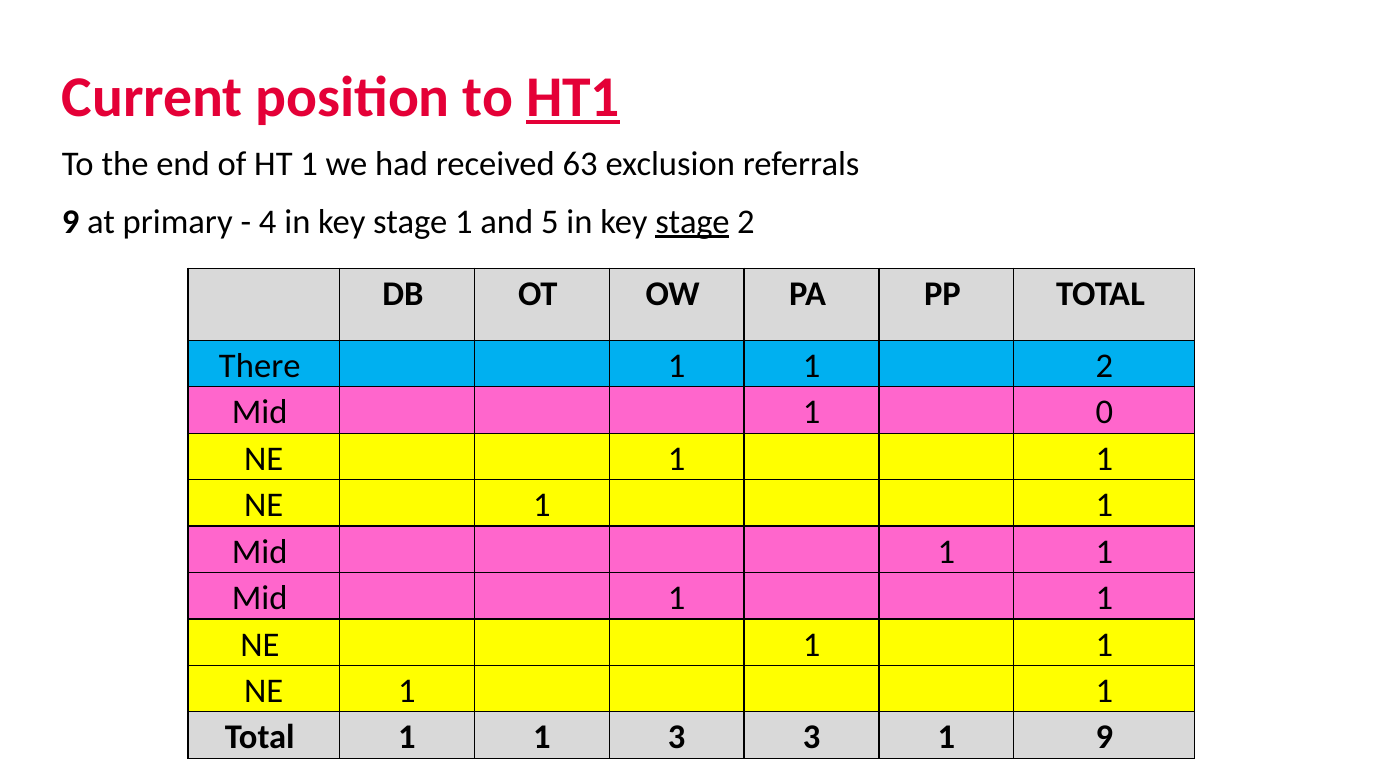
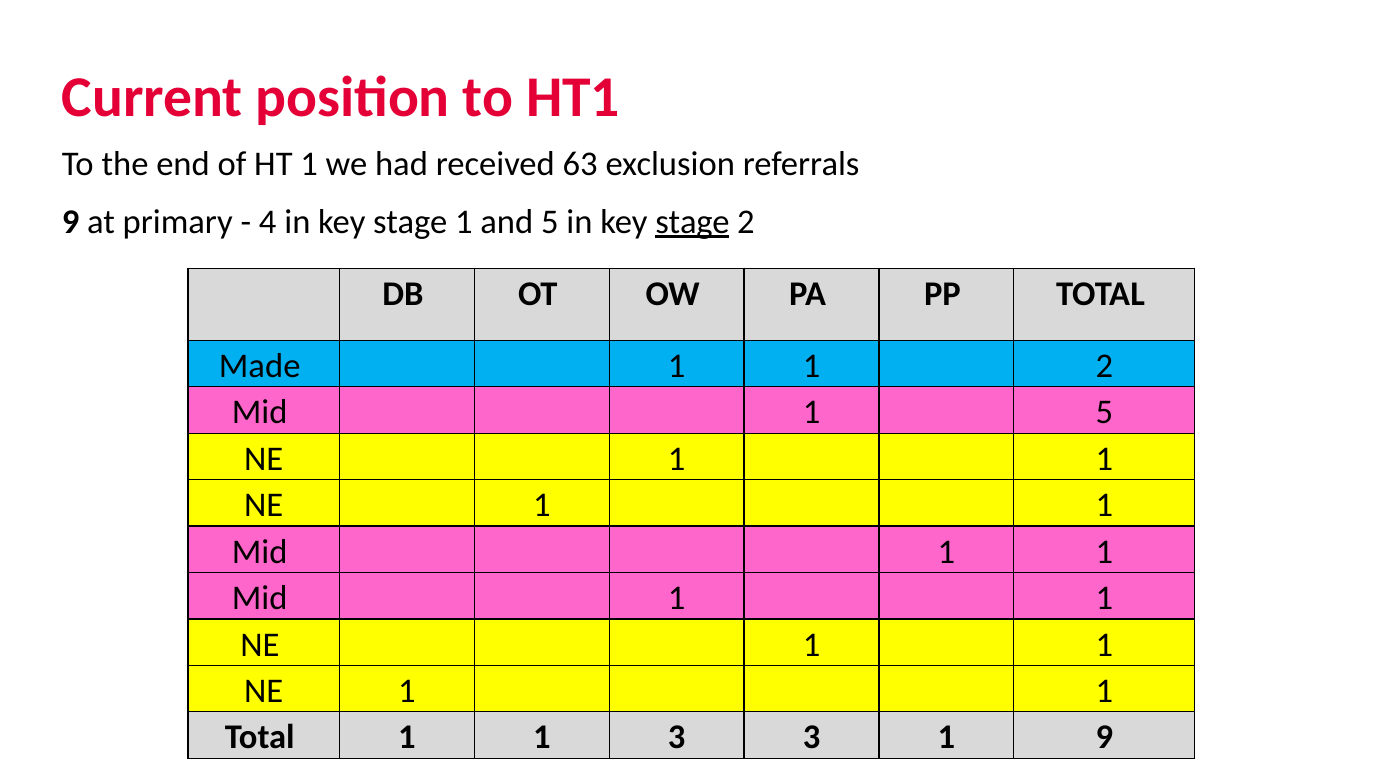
HT1 underline: present -> none (573, 97)
There: There -> Made (260, 366)
1 0: 0 -> 5 (1104, 412)
